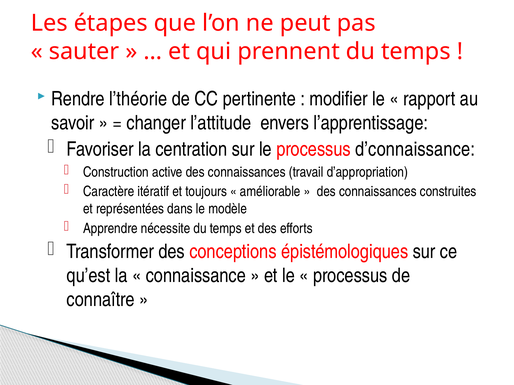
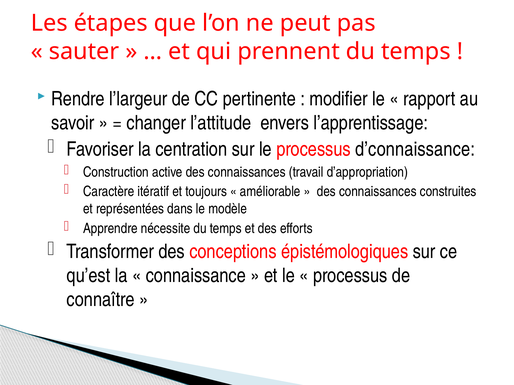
l’théorie: l’théorie -> l’largeur (138, 99)
